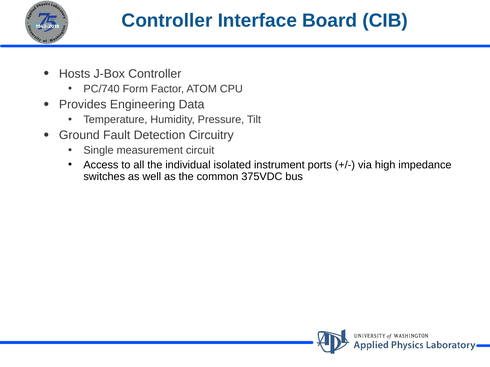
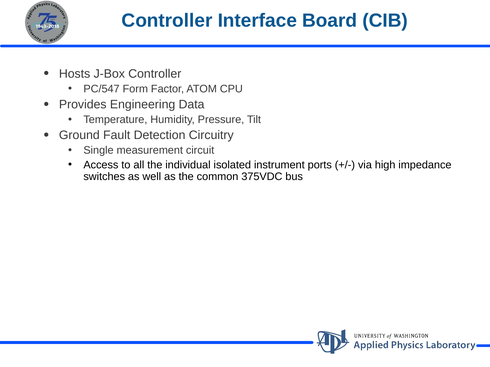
PC/740: PC/740 -> PC/547 (102, 89)
